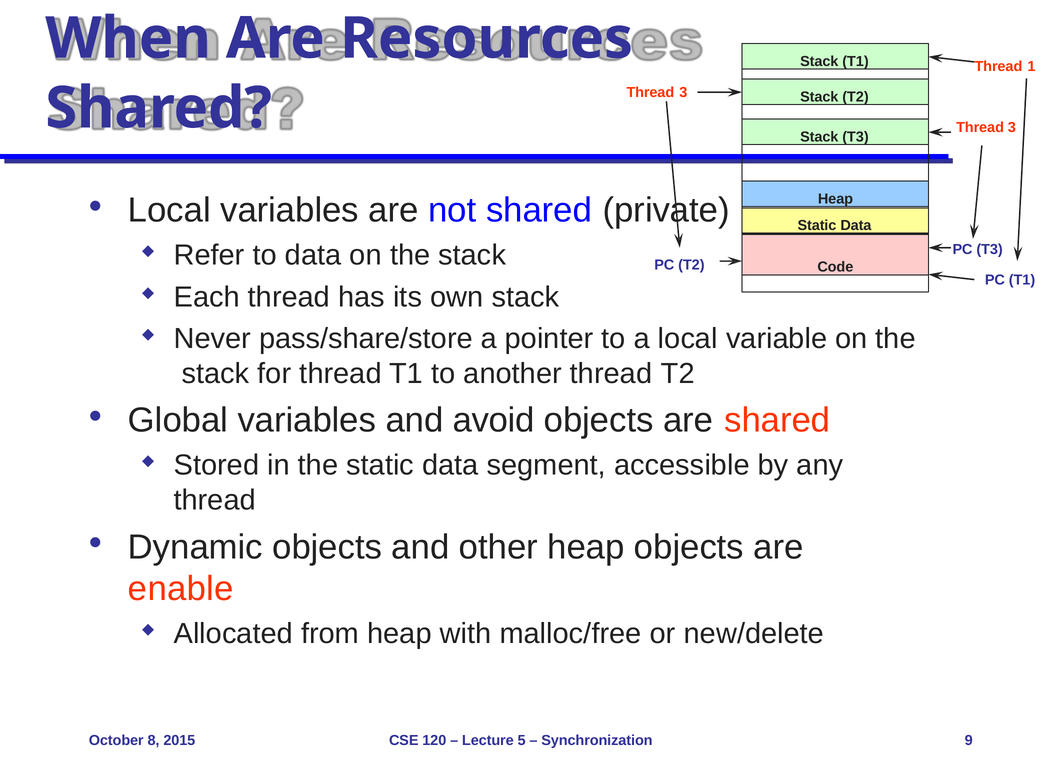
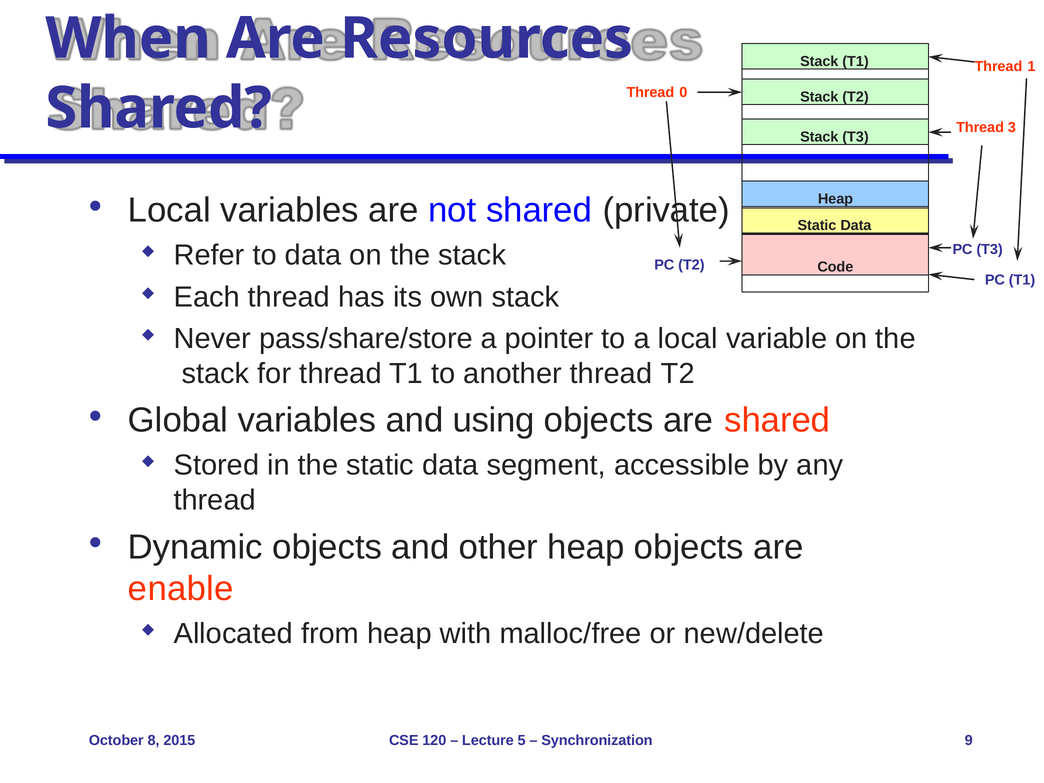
3: 3 -> 0 (683, 93)
avoid: avoid -> using (494, 420)
